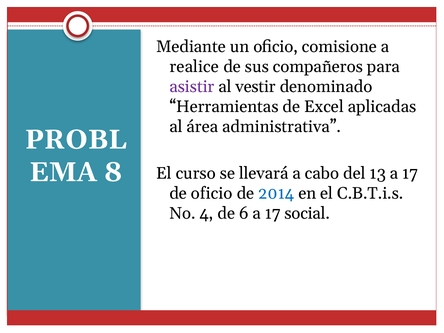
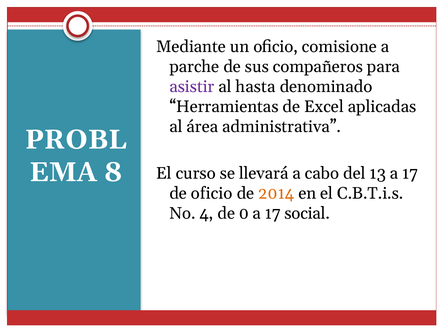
realice: realice -> parche (194, 67)
vestir: vestir -> hasta (256, 87)
2014 colour: blue -> orange (276, 193)
6: 6 -> 0 (244, 213)
